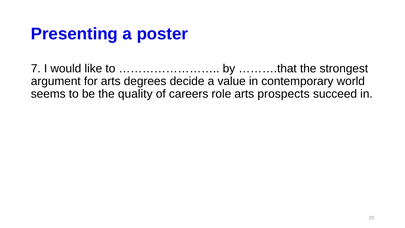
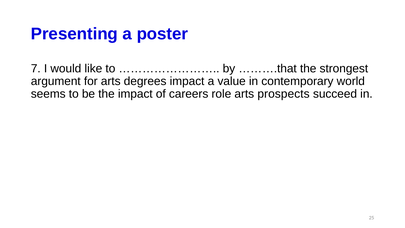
degrees decide: decide -> impact (187, 81)
the quality: quality -> impact (135, 94)
